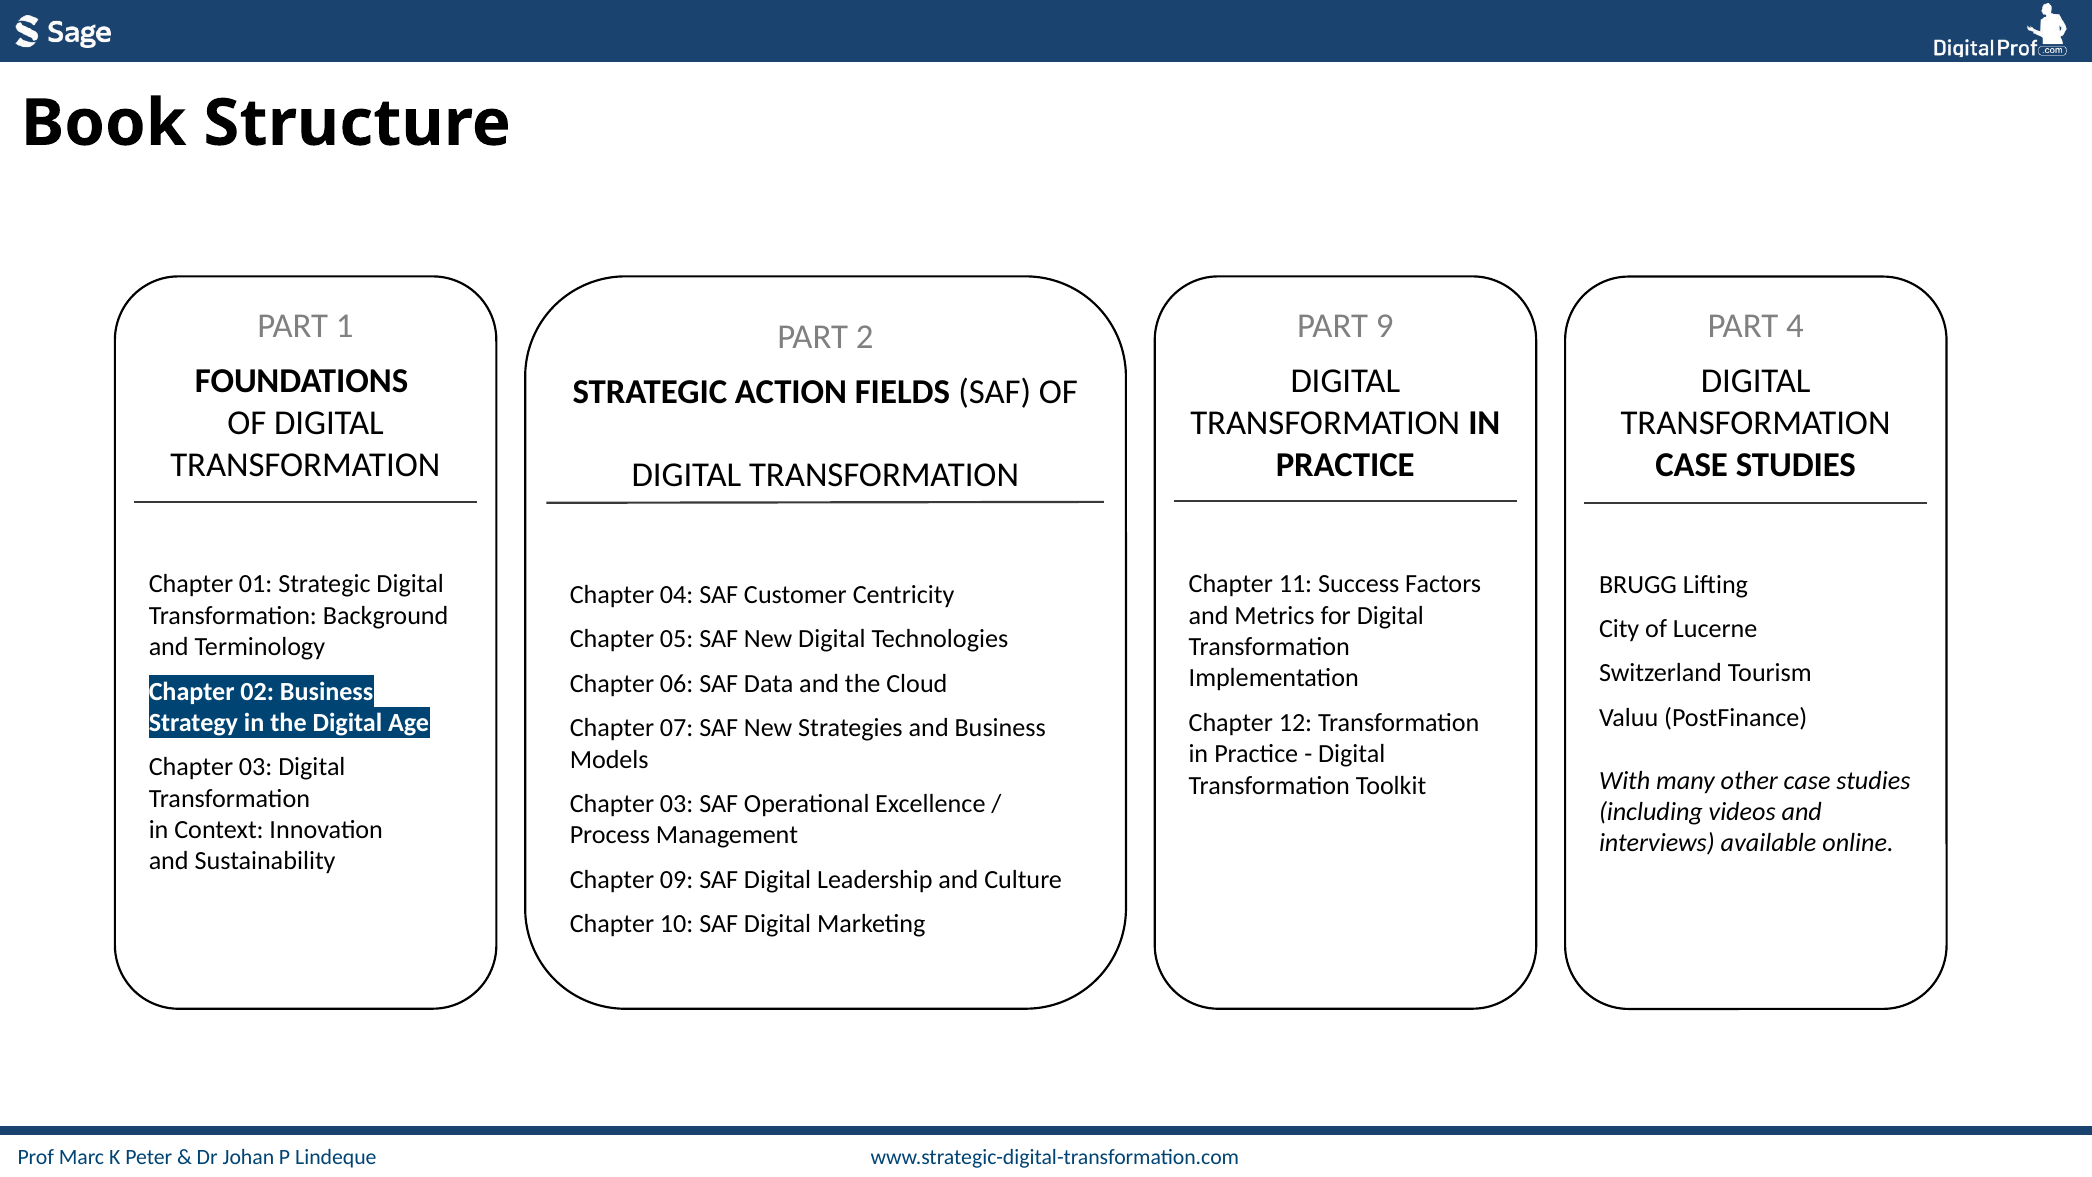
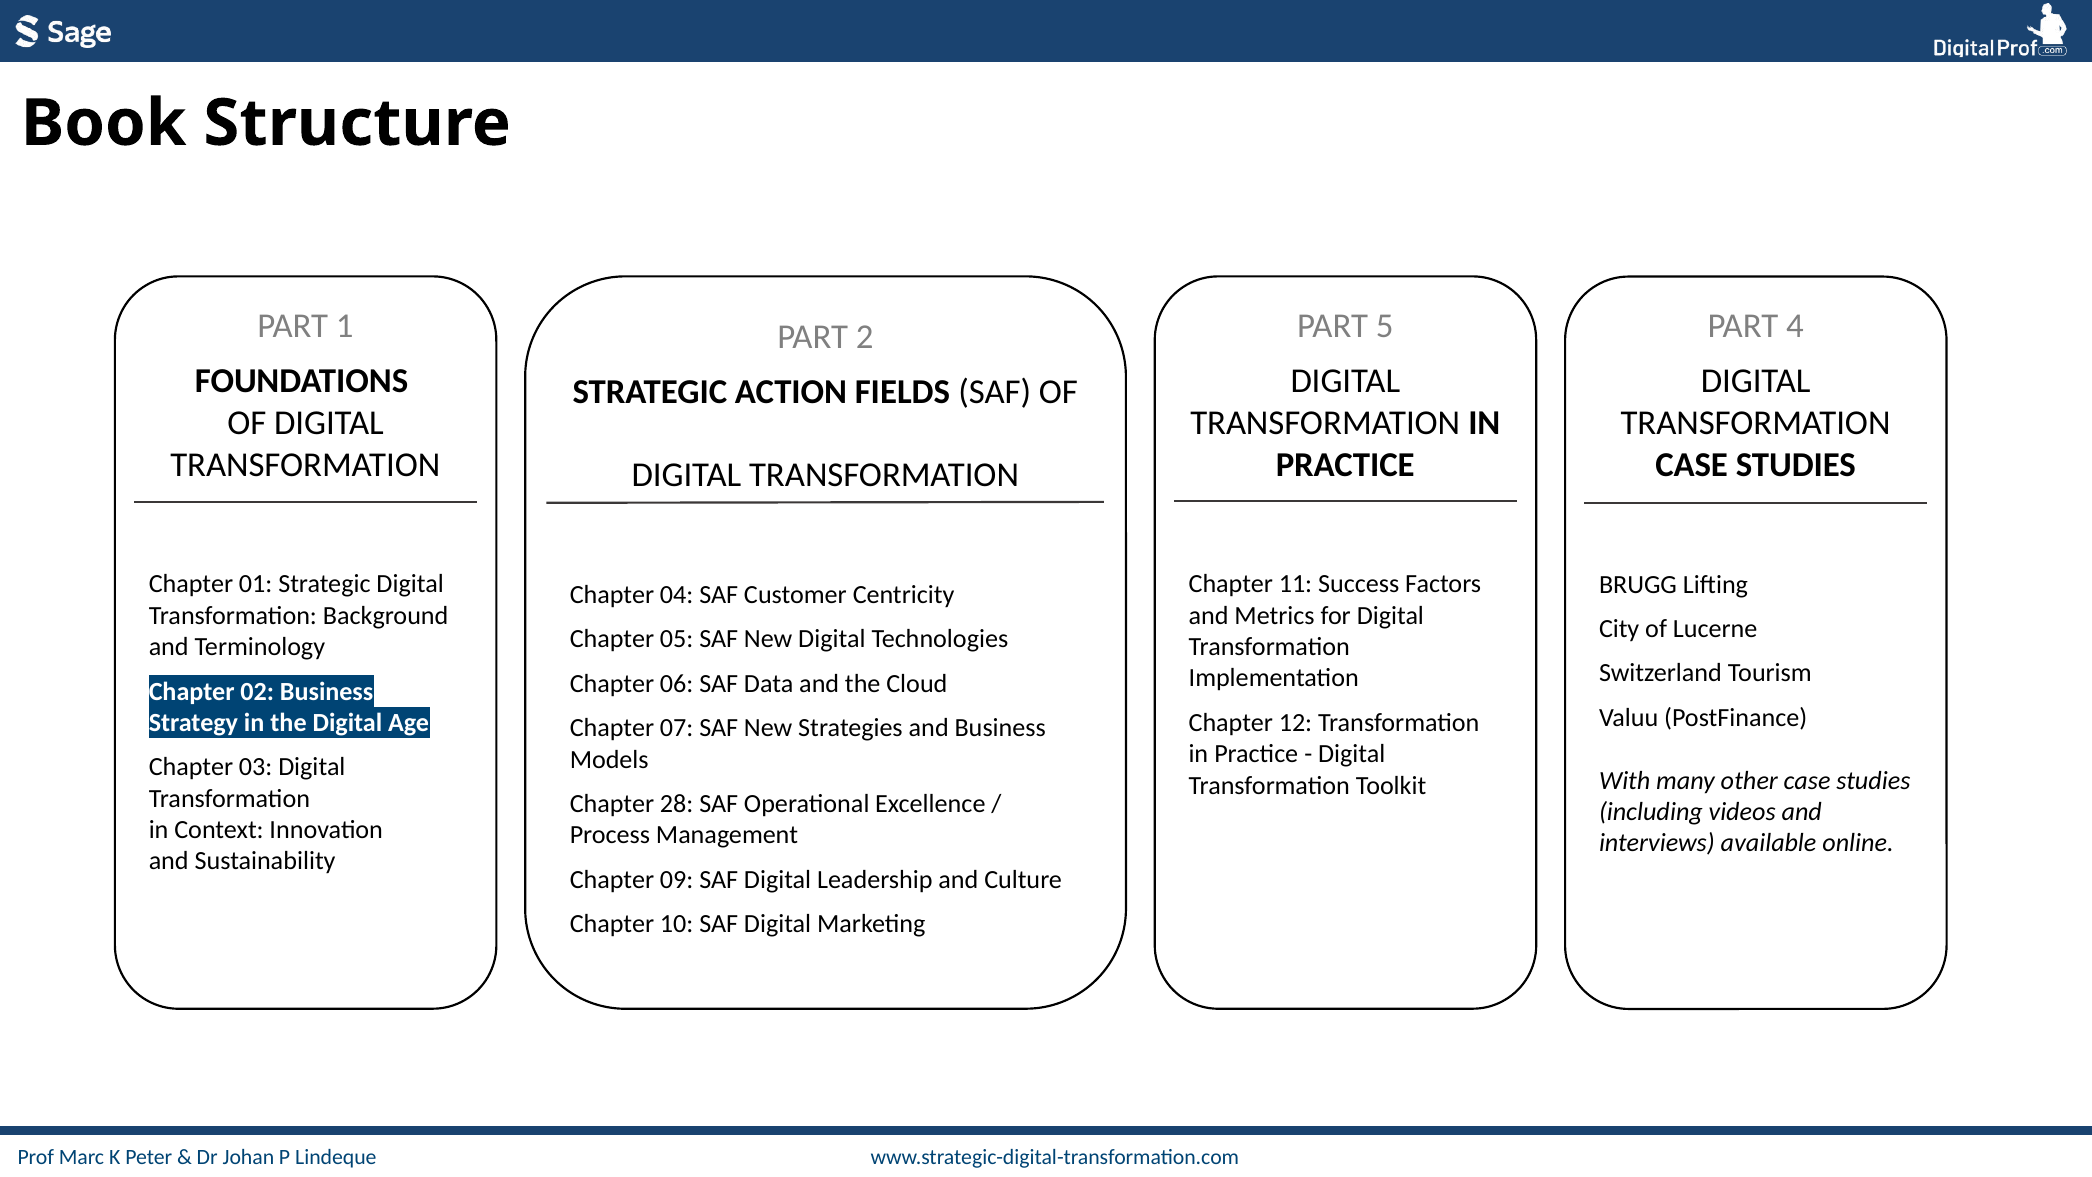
9: 9 -> 5 (1385, 326)
03: 03 -> 28 (677, 804)
